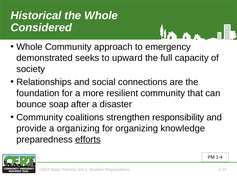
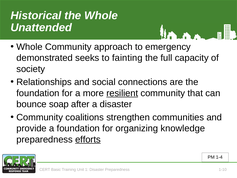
Considered: Considered -> Unattended (41, 28)
upward: upward -> fainting (127, 58)
resilient underline: none -> present (122, 93)
responsibility: responsibility -> communities (178, 117)
a organizing: organizing -> foundation (78, 128)
